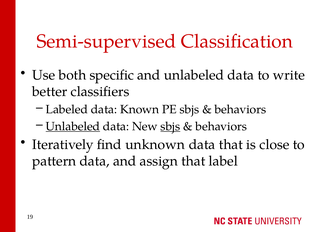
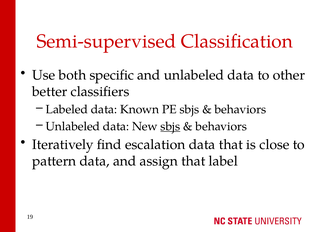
write: write -> other (289, 75)
Unlabeled underline: present -> none (73, 126)
unknown: unknown -> escalation (155, 145)
